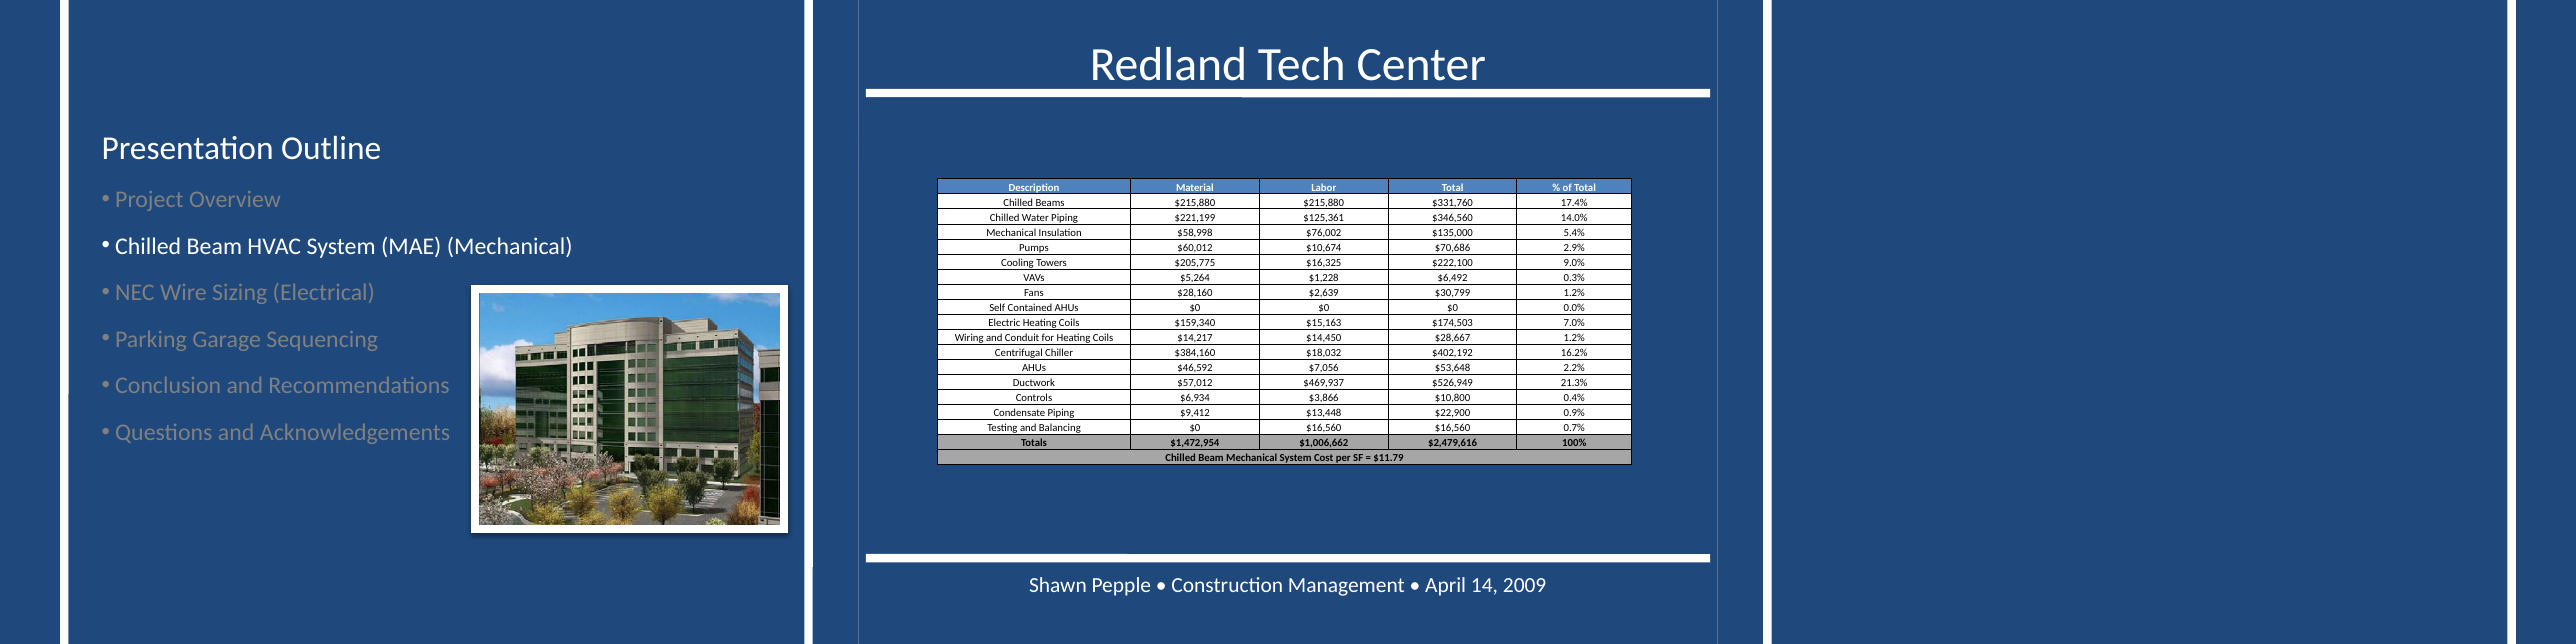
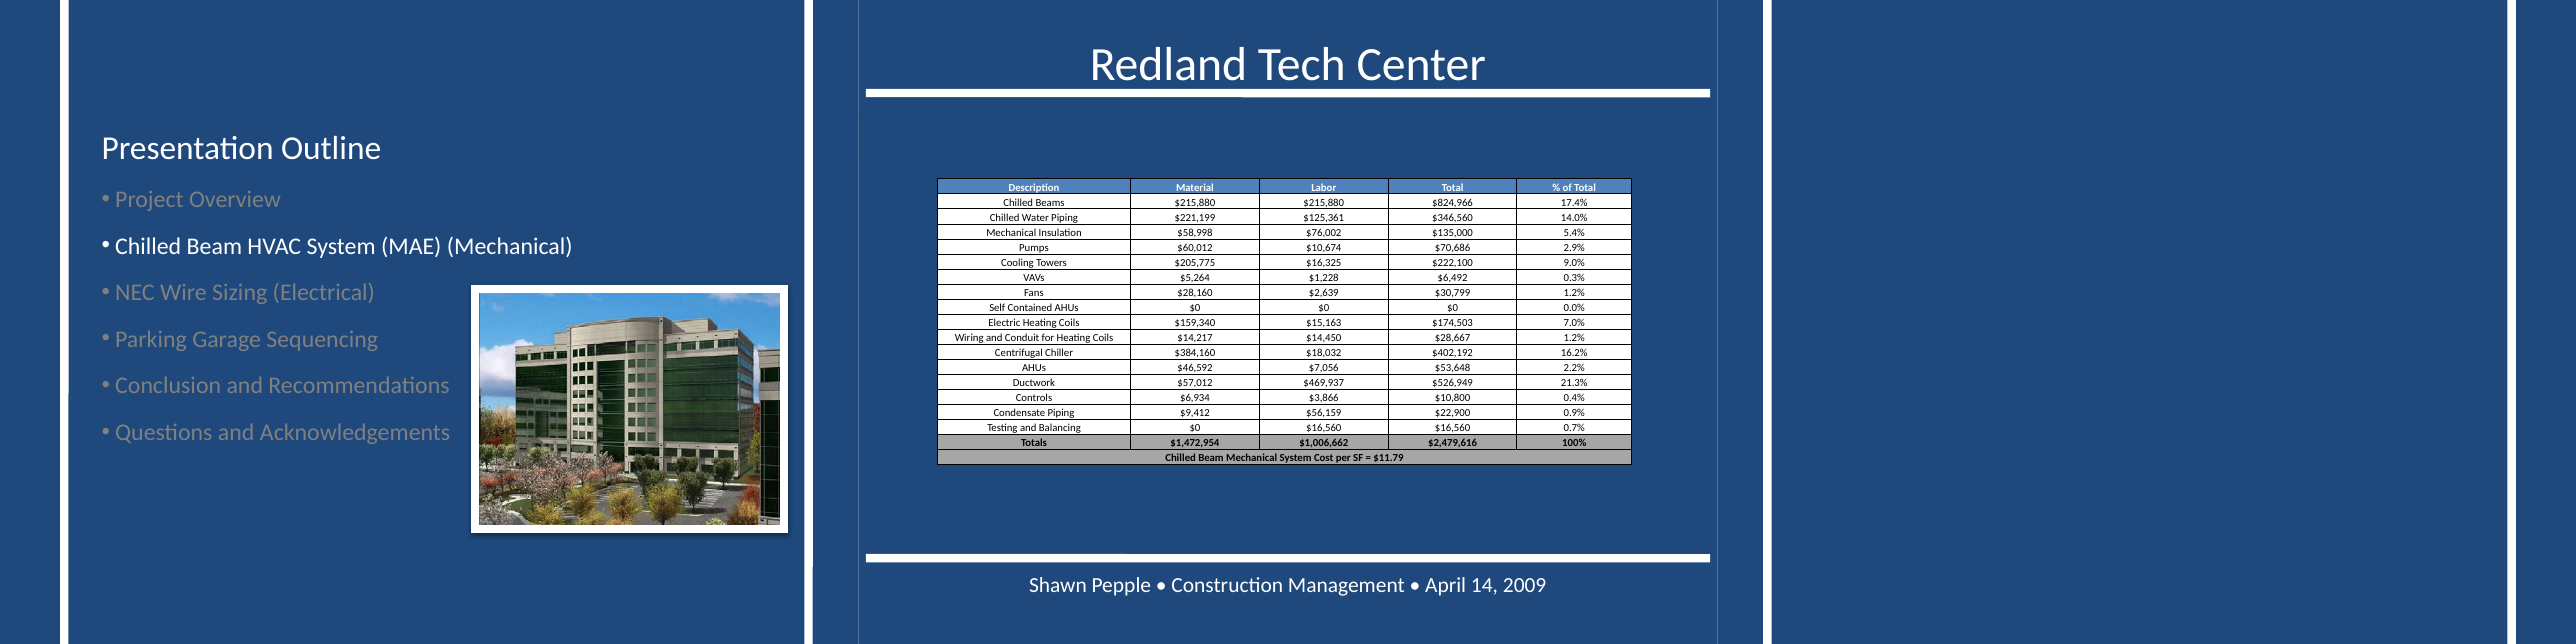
$331,760: $331,760 -> $824,966 (1453, 203)
$13,448: $13,448 -> $56,159 (1324, 413)
